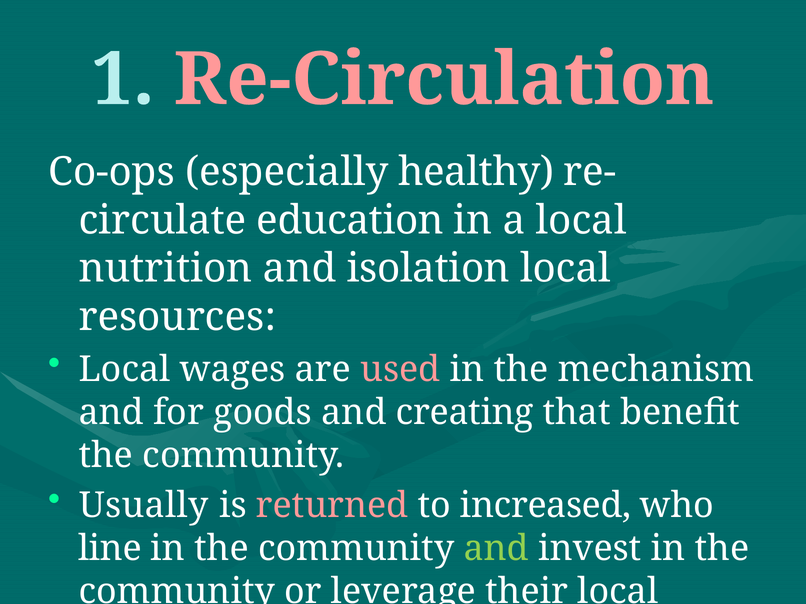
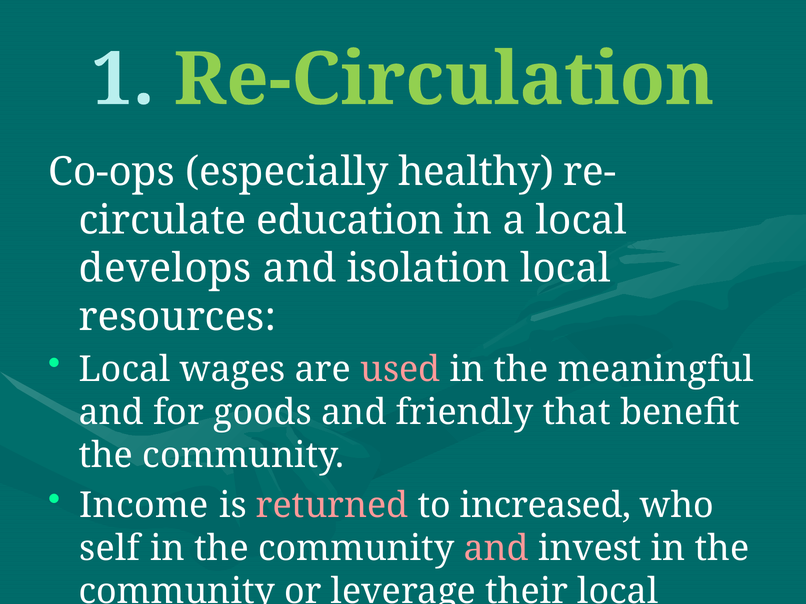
Re-Circulation colour: pink -> light green (444, 80)
nutrition: nutrition -> develops (165, 269)
mechanism: mechanism -> meaningful (656, 370)
creating: creating -> friendly (465, 413)
Usually: Usually -> Income (144, 506)
line: line -> self (110, 549)
and colour: light green -> pink (496, 549)
